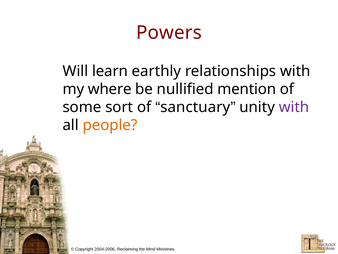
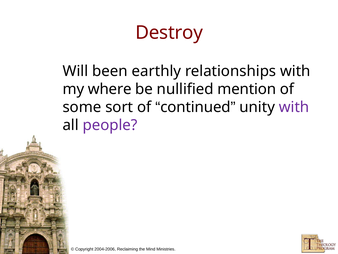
Powers: Powers -> Destroy (169, 33)
learn: learn -> been (110, 71)
sanctuary: sanctuary -> continued (195, 107)
people colour: orange -> purple (110, 125)
